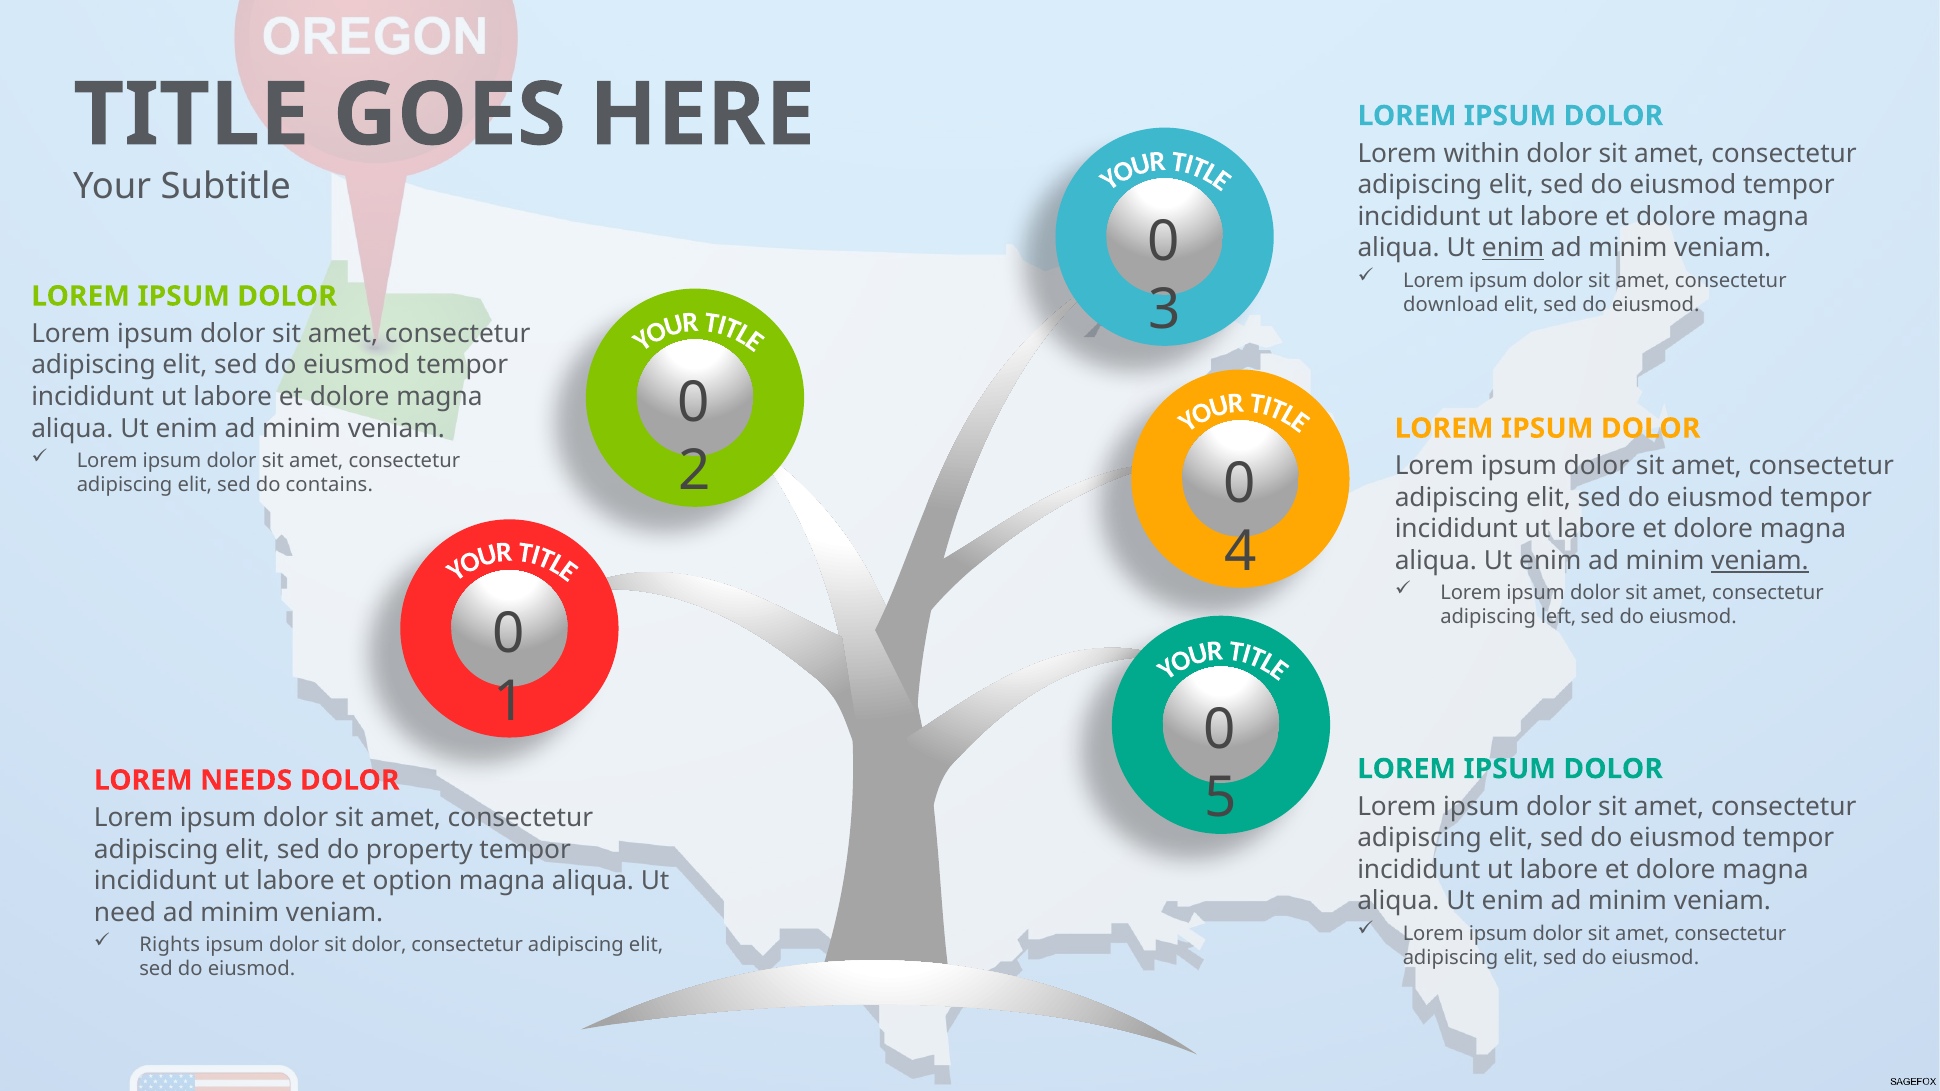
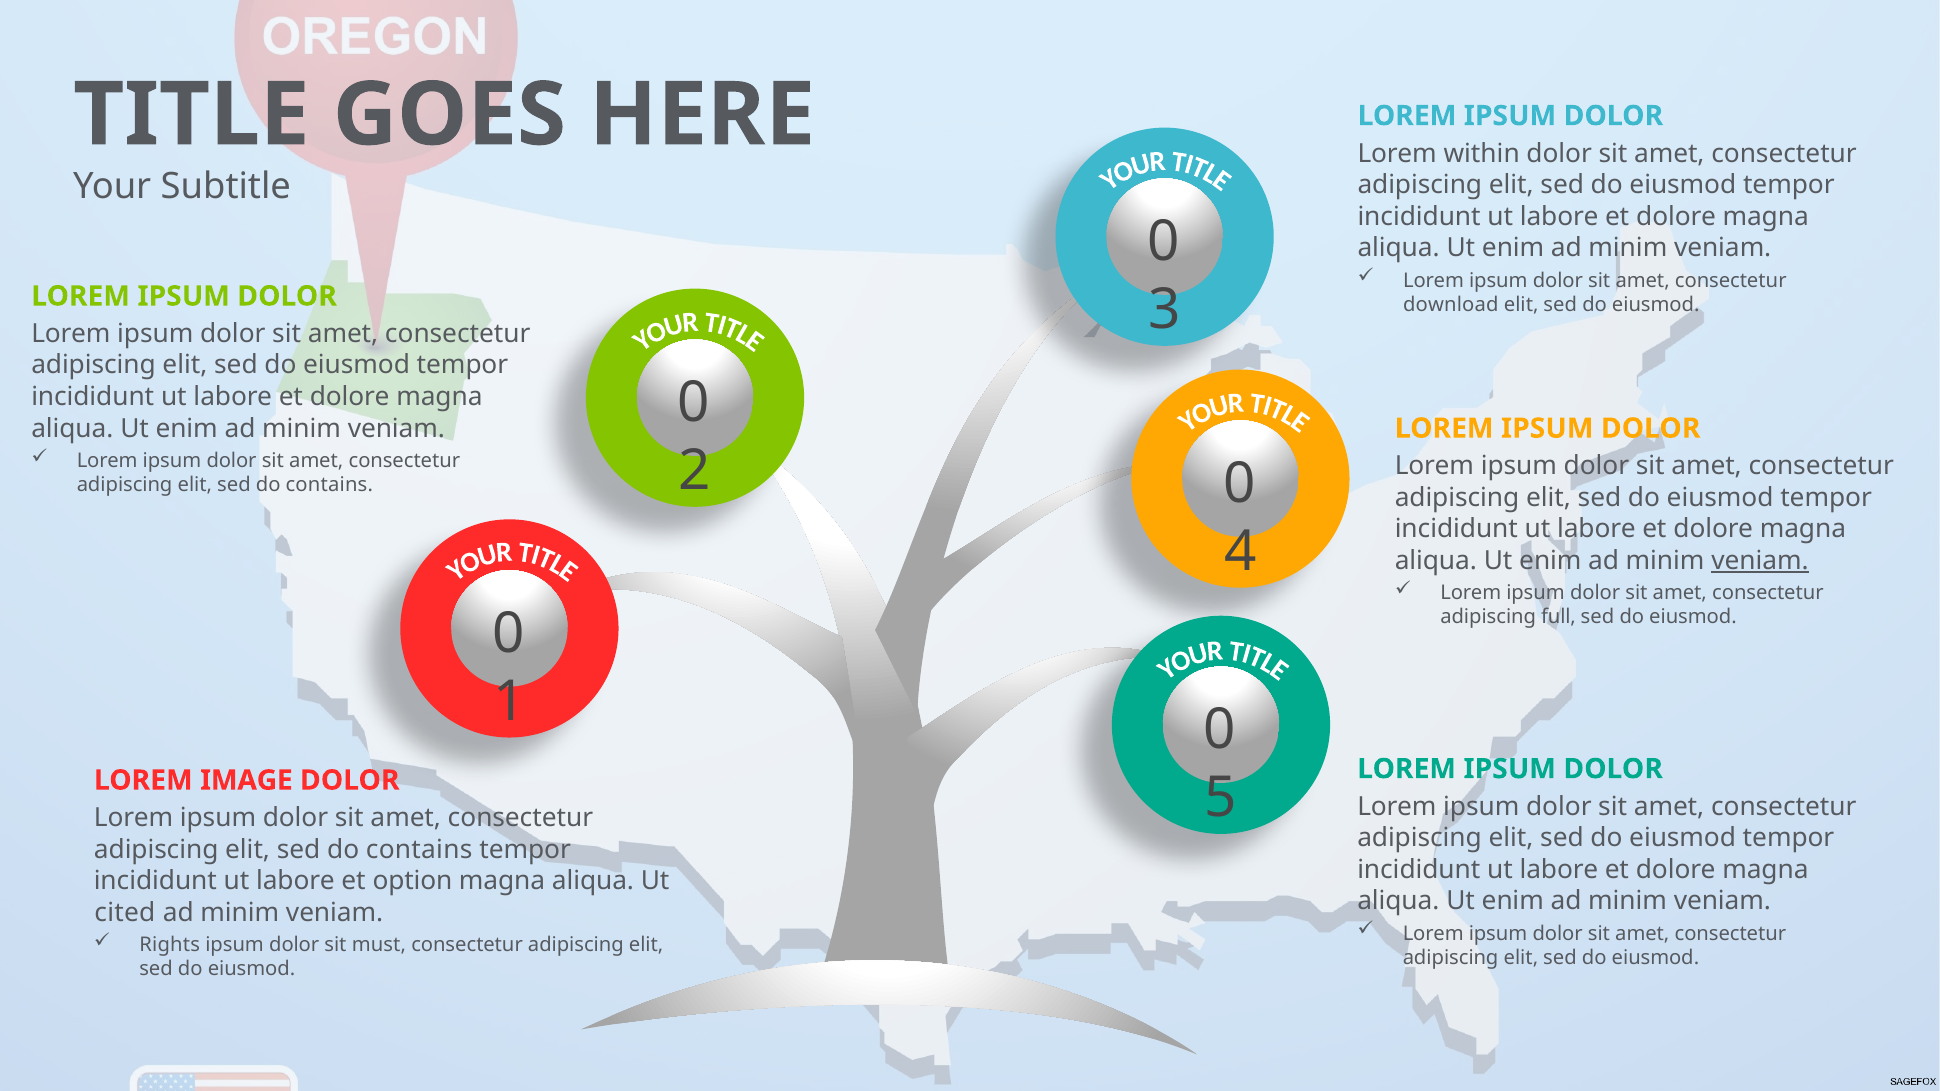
enim underline: present -> none (1513, 248)
left: left -> full (1559, 617)
NEEDS: NEEDS -> IMAGE (246, 780)
property: property -> contains (419, 850)
need: need -> cited (125, 913)
sit dolor: dolor -> must (379, 945)
